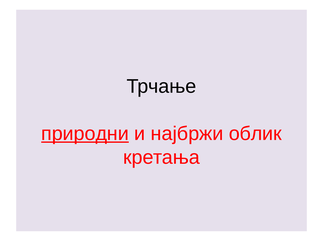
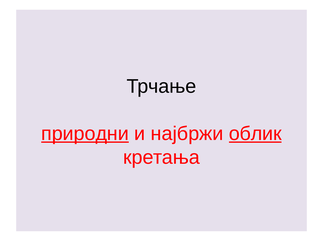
облик underline: none -> present (255, 134)
